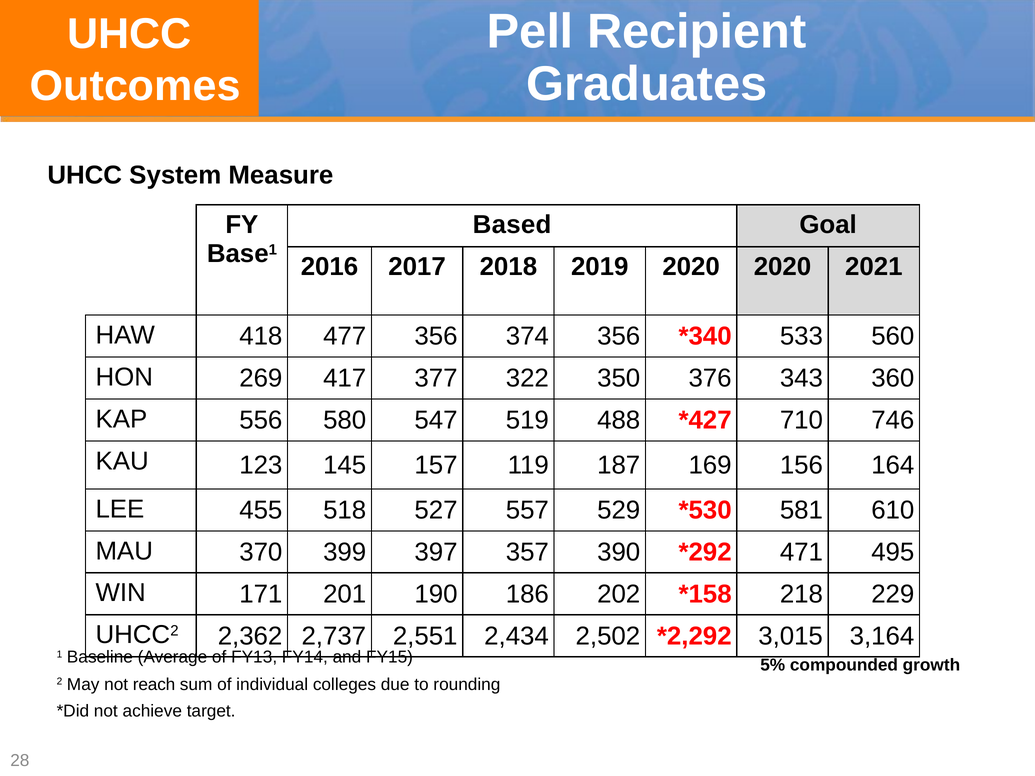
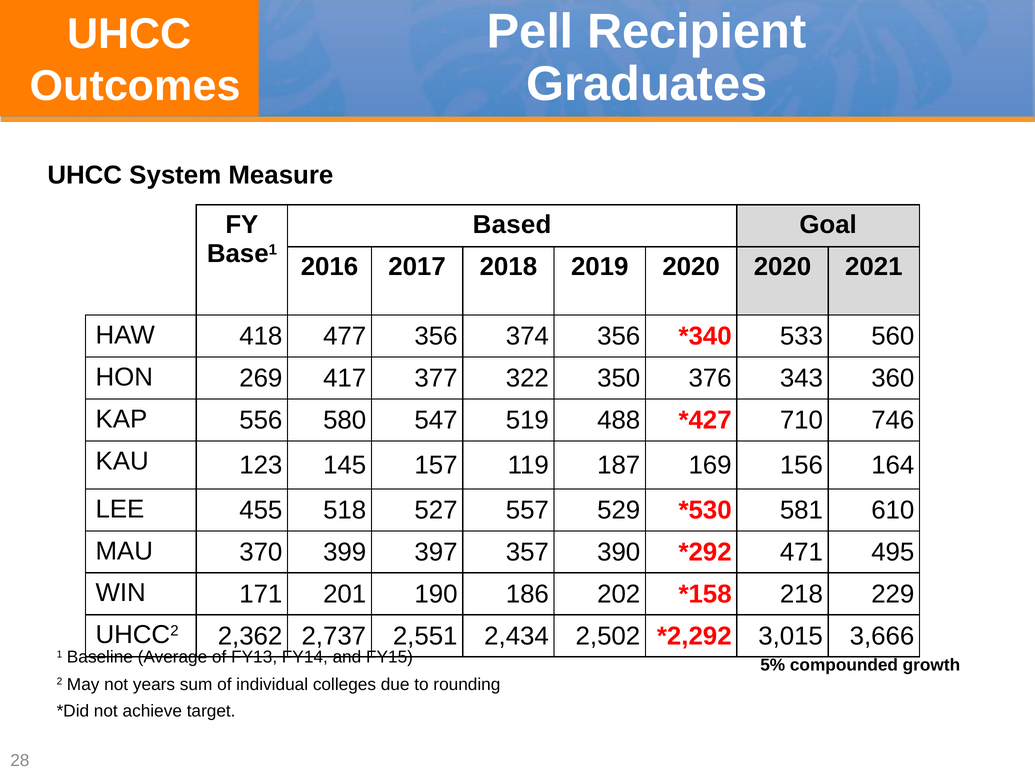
3,164: 3,164 -> 3,666 (882, 636)
reach: reach -> years (154, 685)
